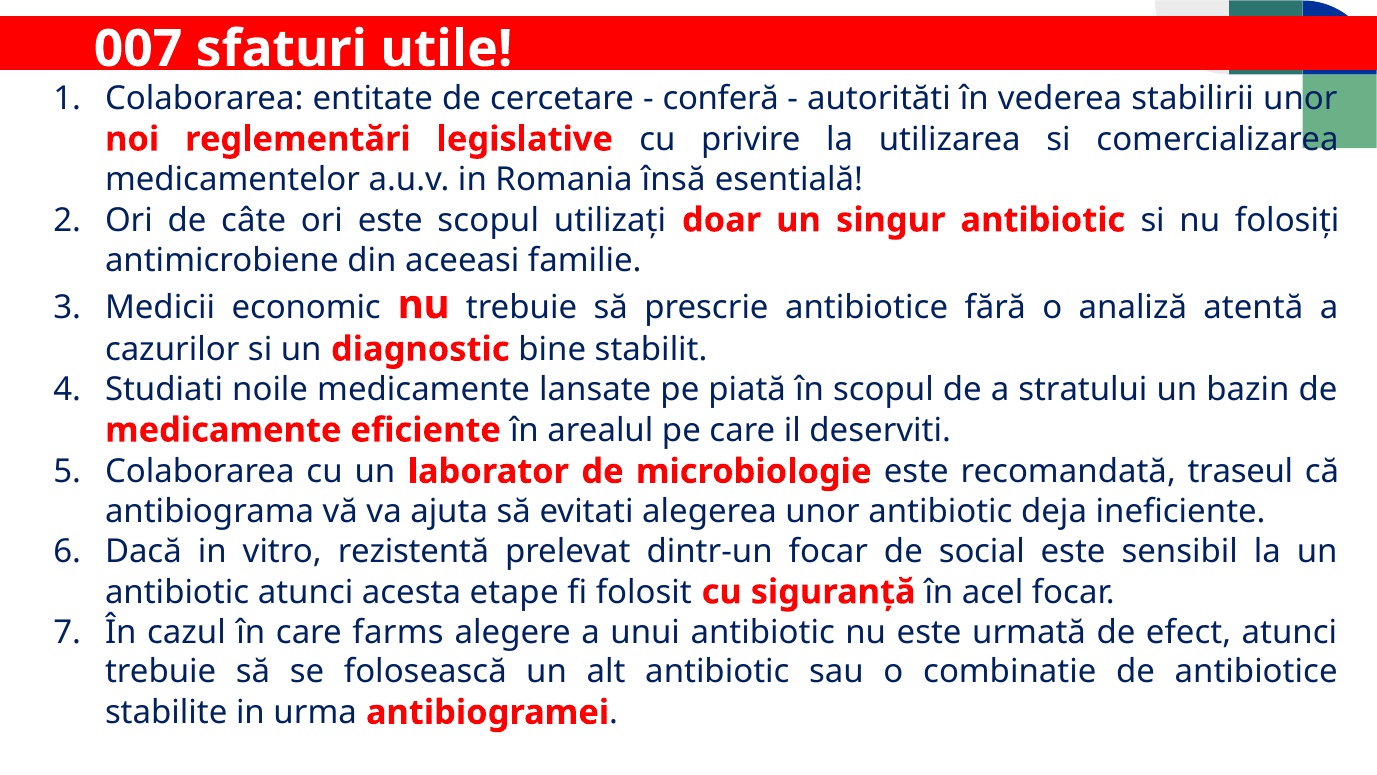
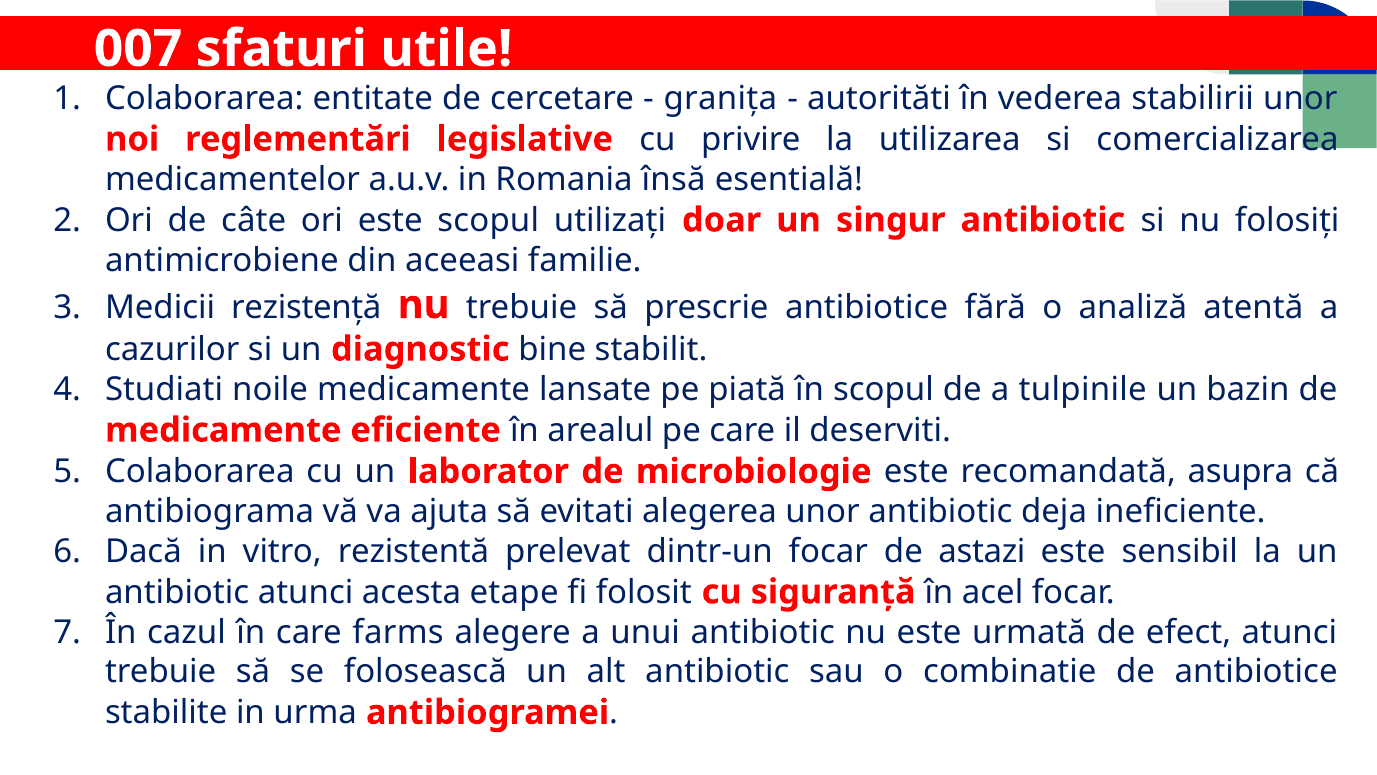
conferă: conferă -> granița (720, 99)
economic: economic -> rezistență (306, 307)
stratului: stratului -> tulpinile (1083, 389)
traseul: traseul -> asupra (1240, 472)
social: social -> astazi (982, 551)
